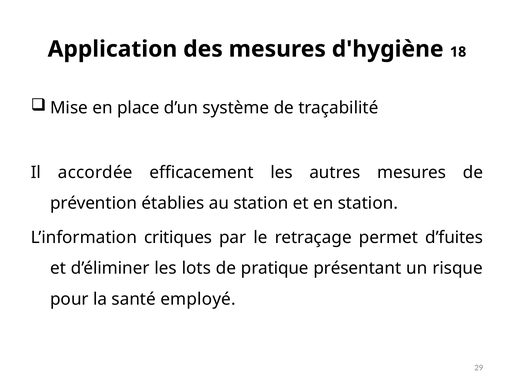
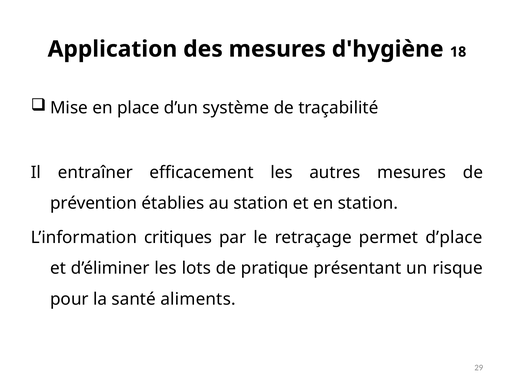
accordée: accordée -> entraîner (95, 173)
d’fuites: d’fuites -> d’place (454, 238)
employé: employé -> aliments (198, 299)
